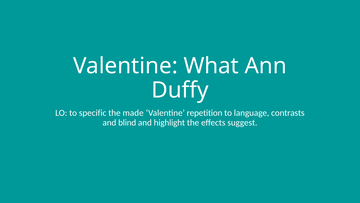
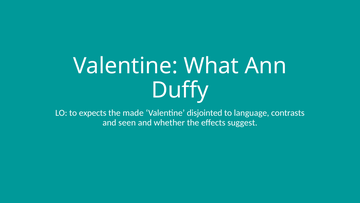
specific: specific -> expects (93, 113)
repetition: repetition -> disjointed (205, 113)
blind: blind -> seen (127, 122)
highlight: highlight -> whether (169, 122)
